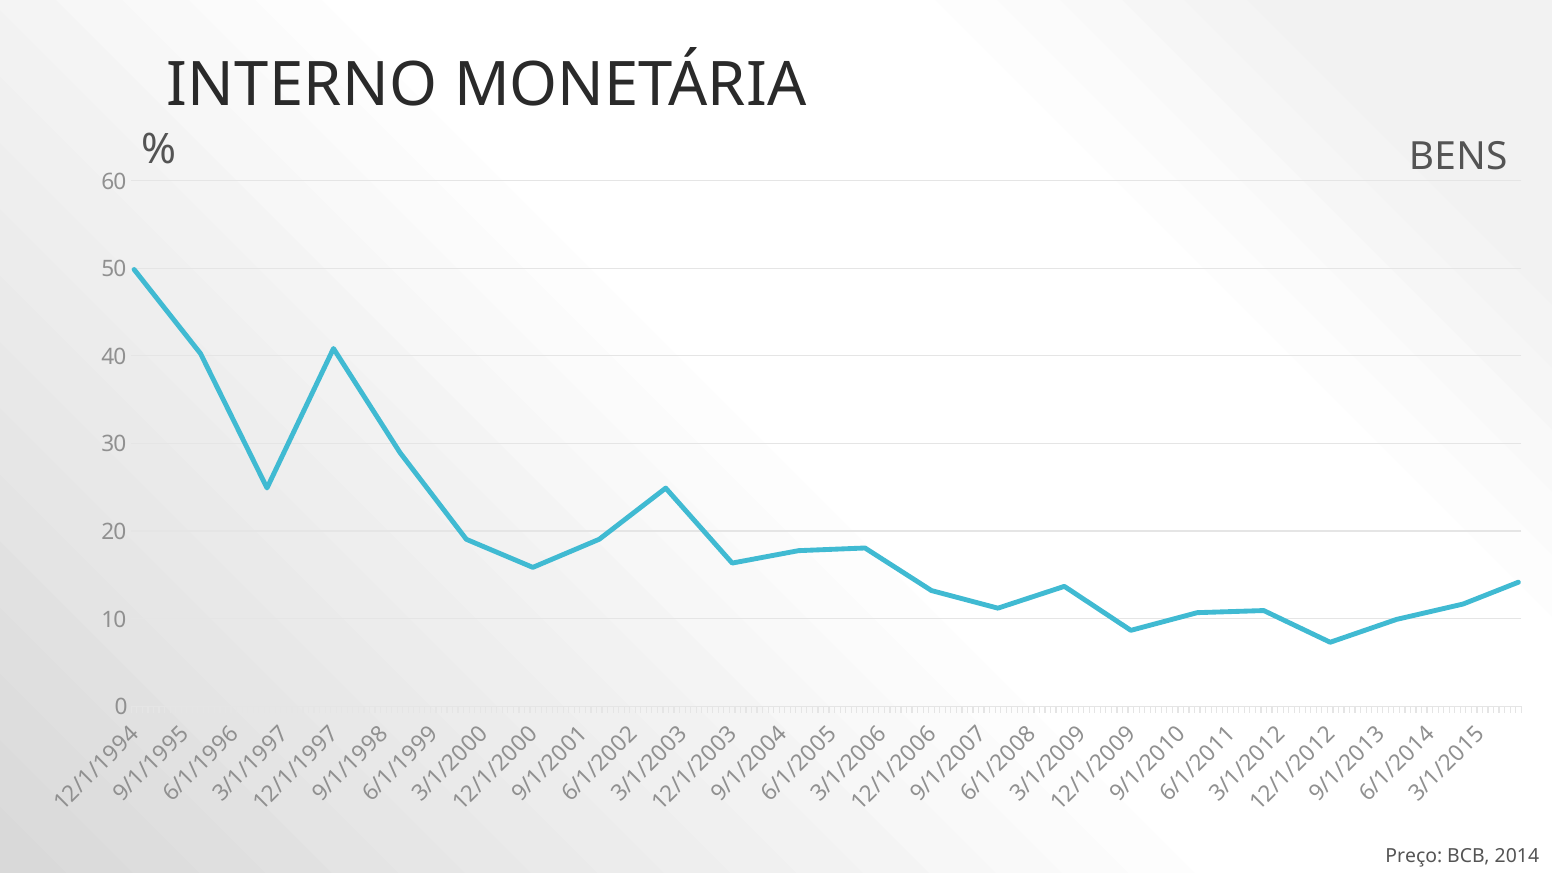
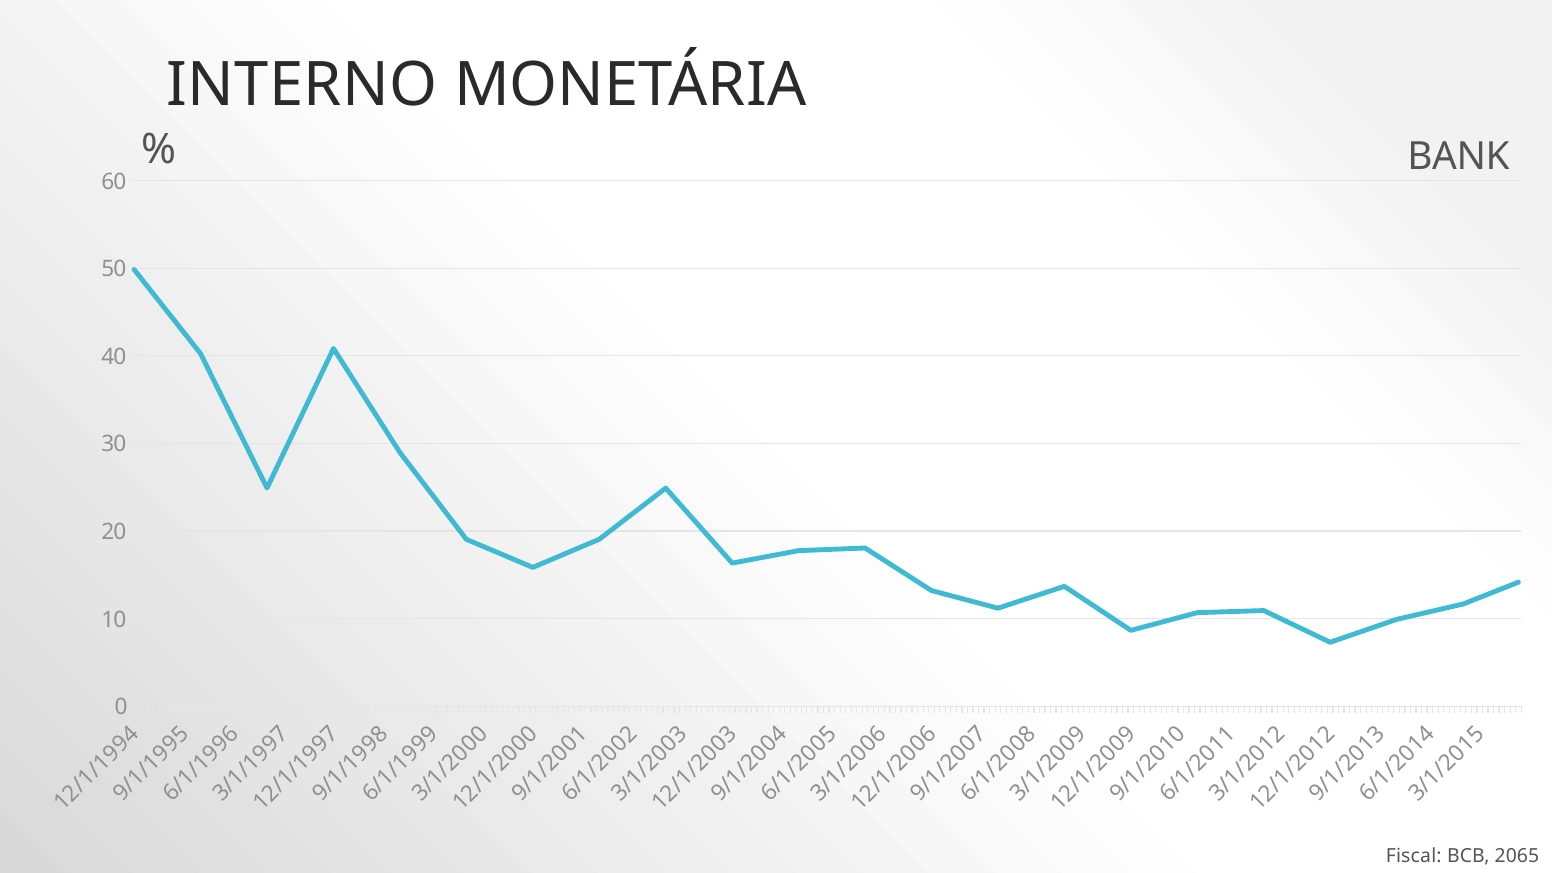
BENS: BENS -> BANK (1459, 157)
Preço: Preço -> Fiscal (1414, 856)
2014: 2014 -> 2065 (1517, 856)
